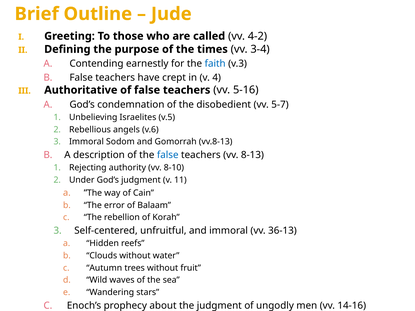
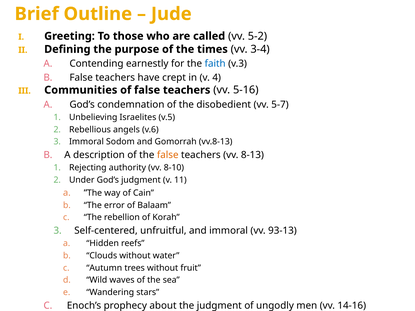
4-2: 4-2 -> 5-2 (257, 36)
Authoritative: Authoritative -> Communities (81, 90)
false colour: blue -> orange (168, 155)
36-13: 36-13 -> 93-13 (282, 231)
